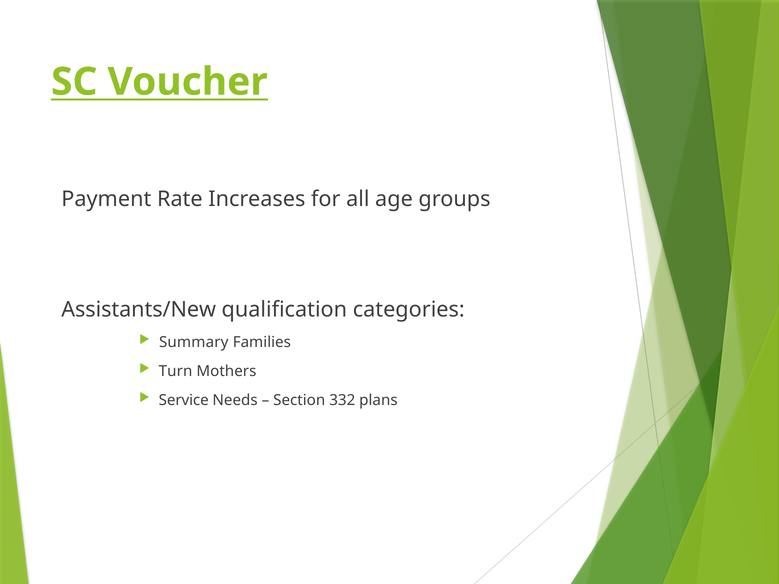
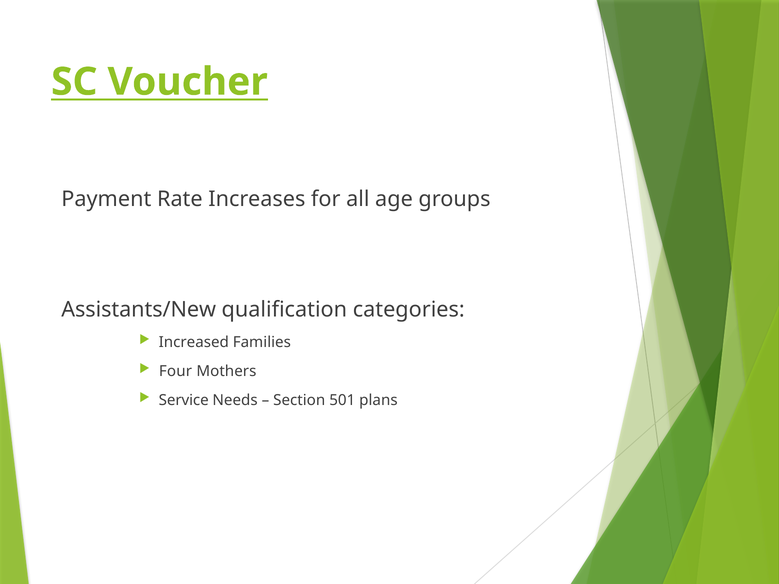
Summary: Summary -> Increased (194, 342)
Turn: Turn -> Four (176, 371)
332: 332 -> 501 (342, 400)
